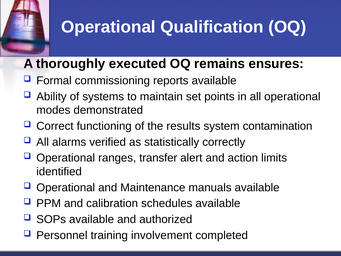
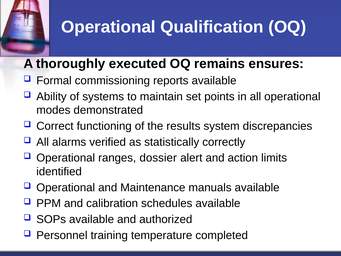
contamination: contamination -> discrepancies (278, 126)
transfer: transfer -> dossier (158, 158)
involvement: involvement -> temperature (162, 235)
